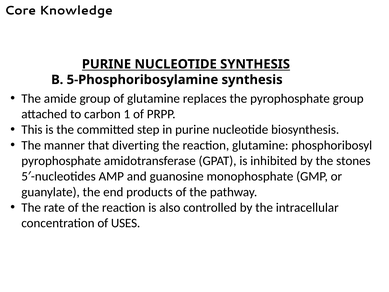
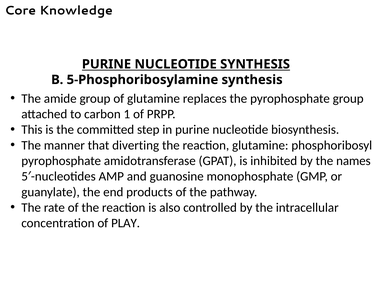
stones: stones -> names (353, 161)
USES: USES -> PLAY (126, 223)
